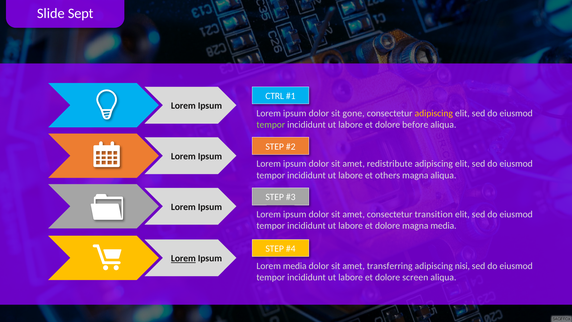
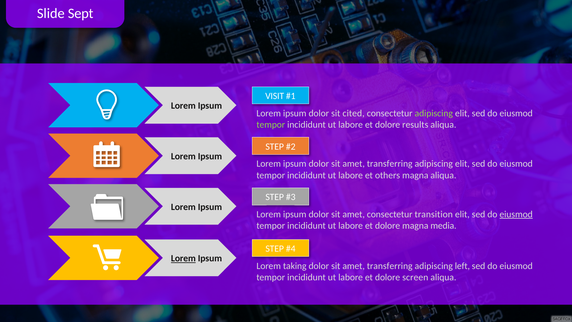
CTRL: CTRL -> VISIT (275, 96)
gone: gone -> cited (354, 113)
adipiscing colour: yellow -> light green (434, 113)
before: before -> results (415, 125)
redistribute: redistribute -> transferring (390, 164)
eiusmod underline: none -> present (516, 214)
Lorem media: media -> taking (295, 266)
nisi: nisi -> left (462, 266)
